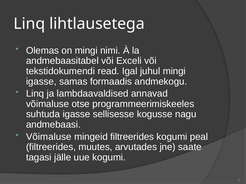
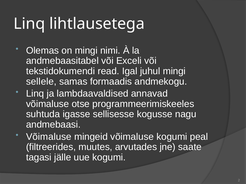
igasse: igasse -> sellele (41, 82)
mingeid filtreerides: filtreerides -> võimaluse (132, 137)
